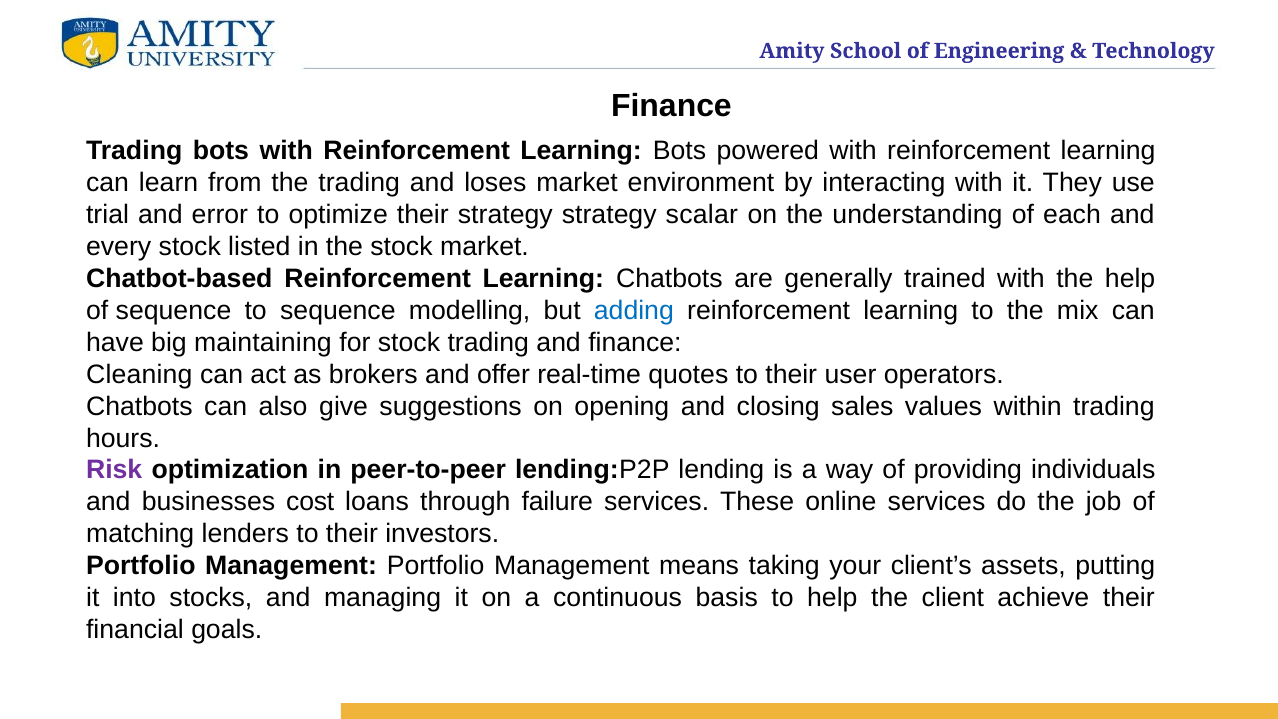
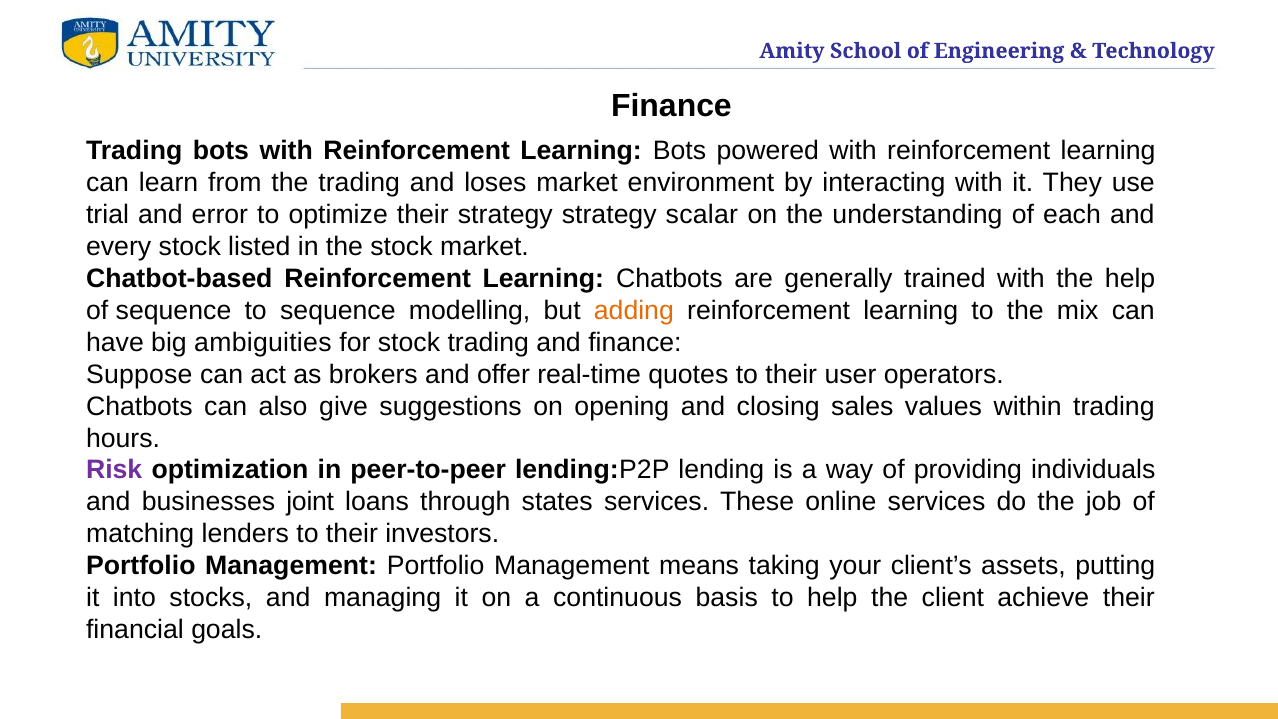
adding colour: blue -> orange (634, 310)
maintaining: maintaining -> ambiguities (263, 342)
Cleaning: Cleaning -> Suppose (139, 374)
cost: cost -> joint (310, 502)
failure: failure -> states (557, 502)
